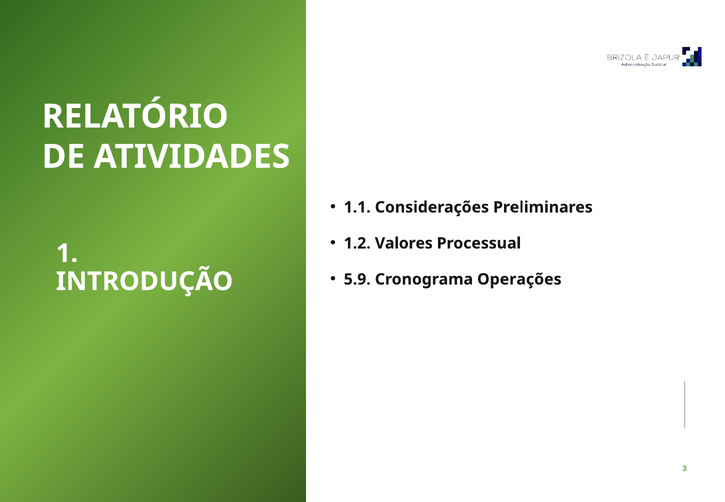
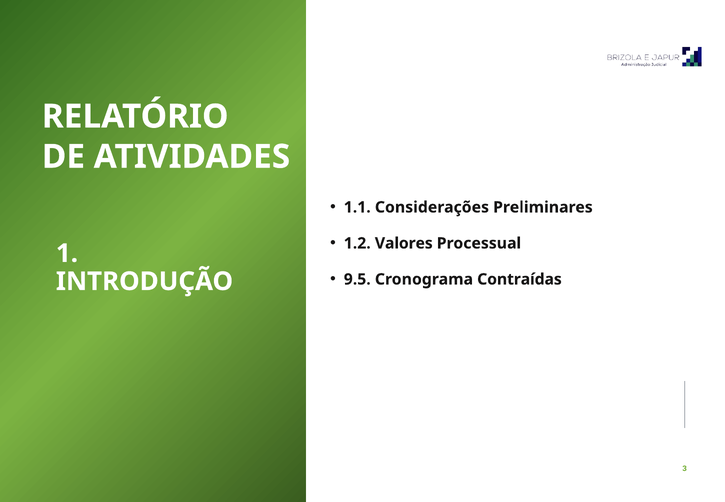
5.9: 5.9 -> 9.5 (357, 279)
Operações: Operações -> Contraídas (519, 279)
